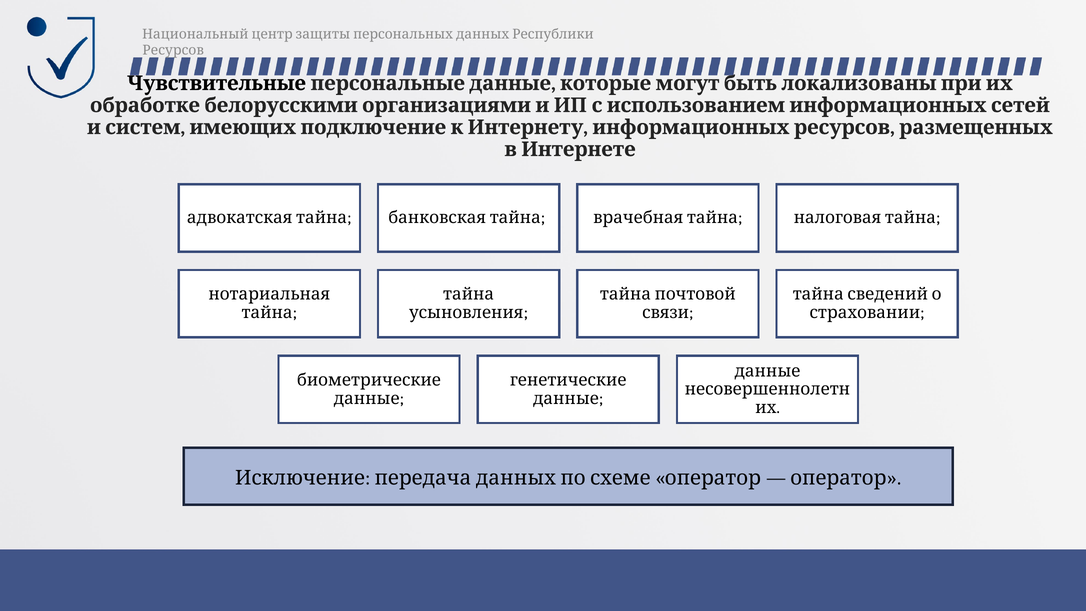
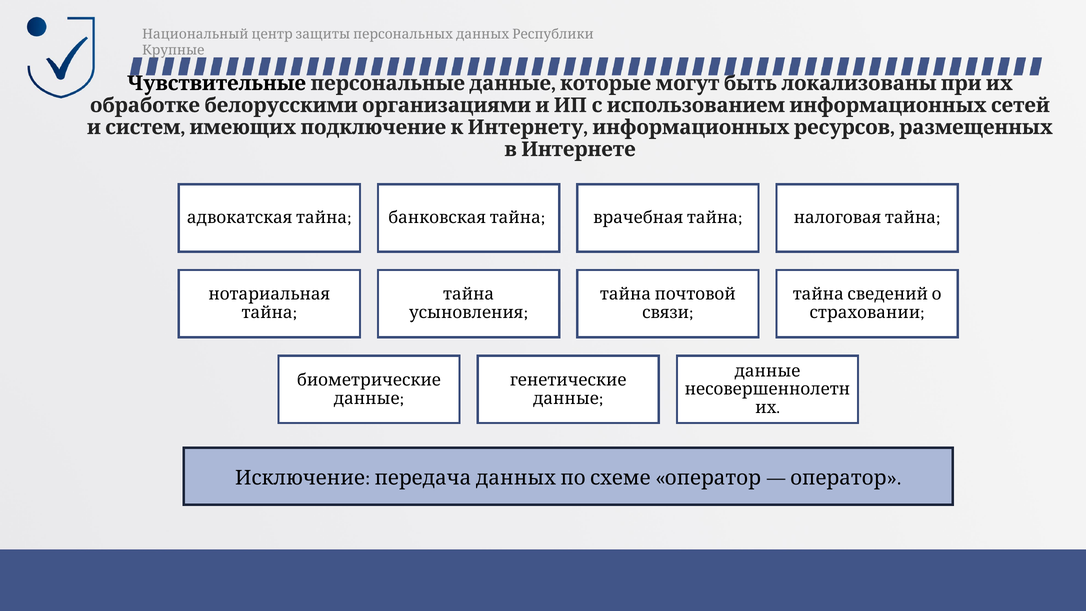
Ресурсов: Ресурсов -> Крупные (173, 50)
